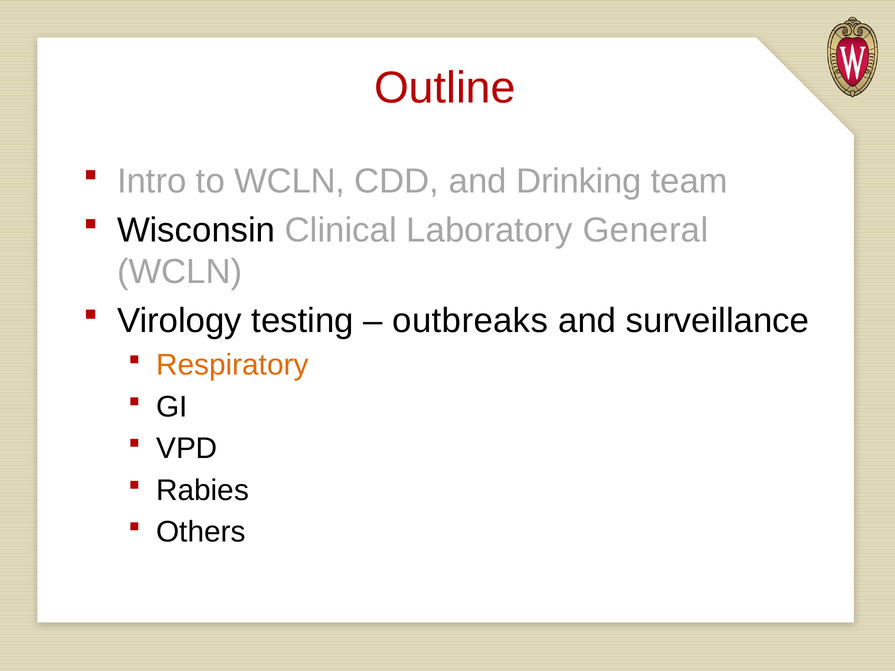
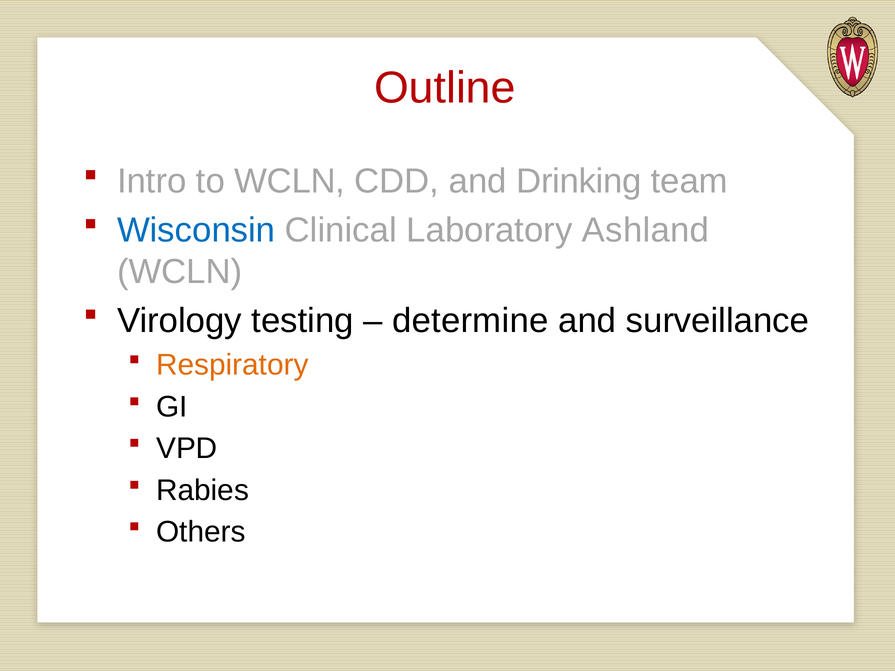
Wisconsin colour: black -> blue (196, 230)
General: General -> Ashland (646, 230)
outbreaks: outbreaks -> determine (470, 321)
